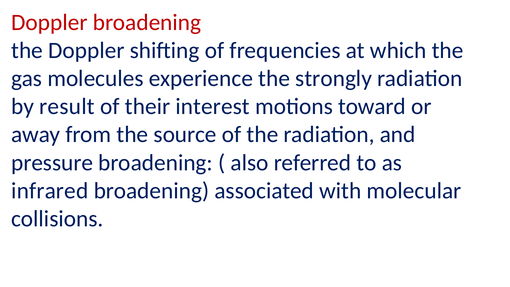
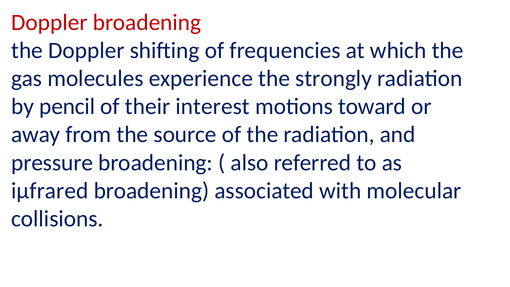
result: result -> pencil (67, 106)
infrared: infrared -> iµfrared (50, 191)
